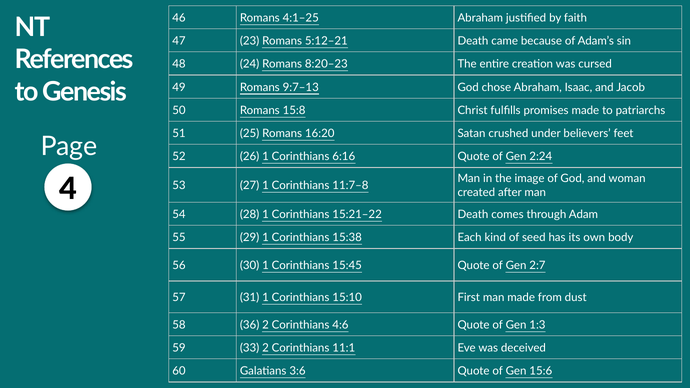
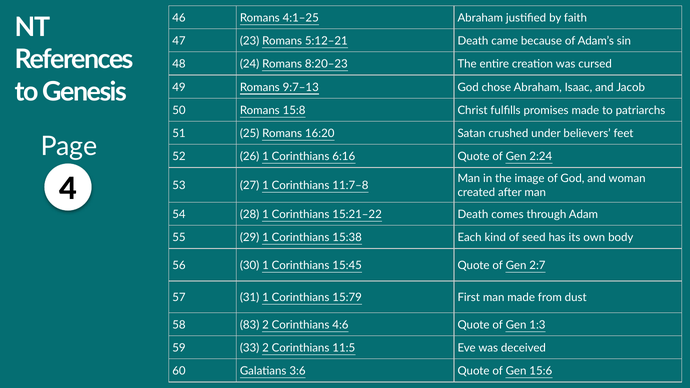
15:10: 15:10 -> 15:79 (347, 298)
36: 36 -> 83 (250, 325)
11:1: 11:1 -> 11:5 (344, 348)
